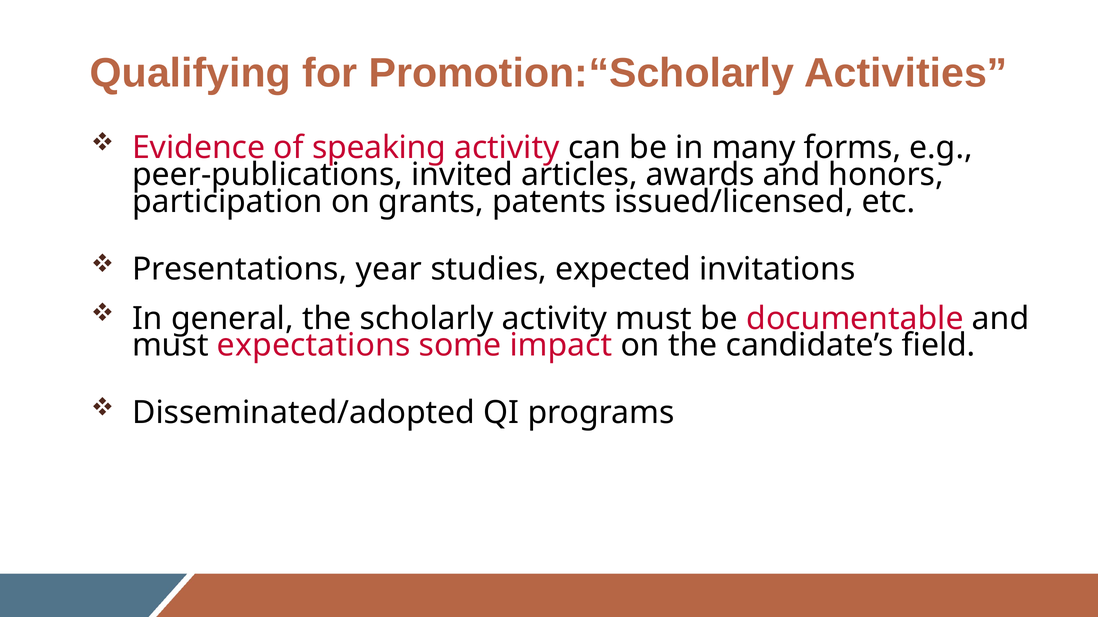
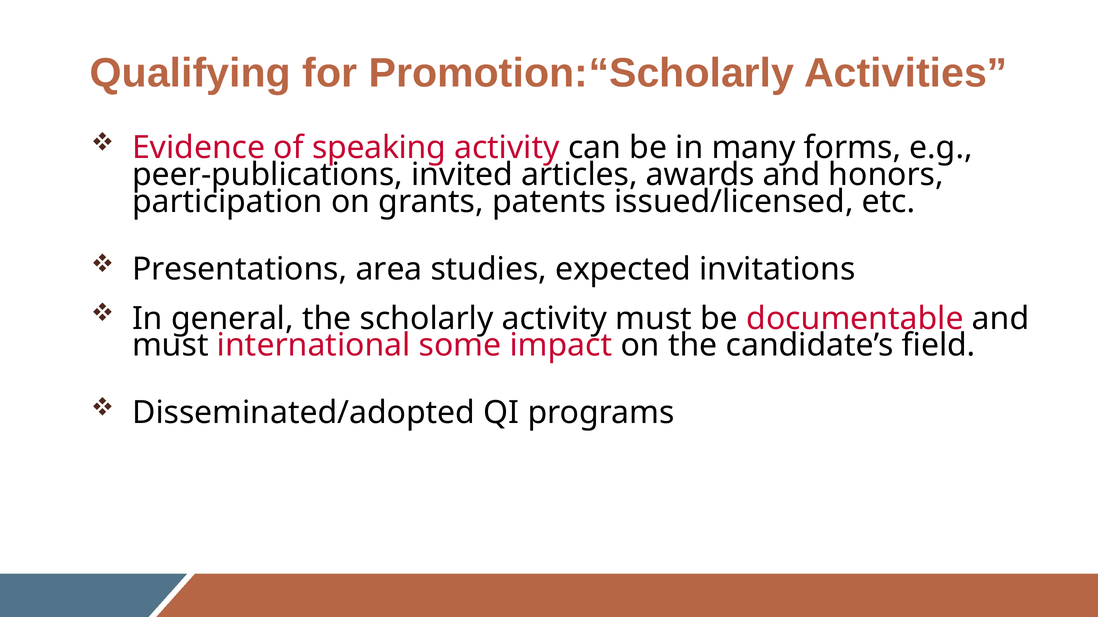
year: year -> area (389, 269)
expectations: expectations -> international (314, 346)
